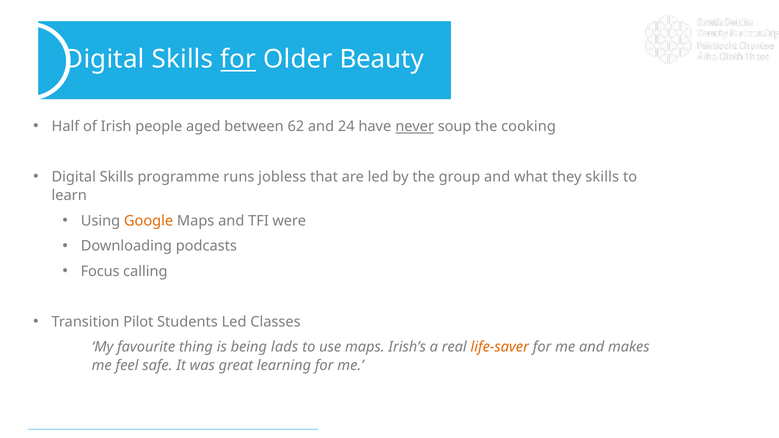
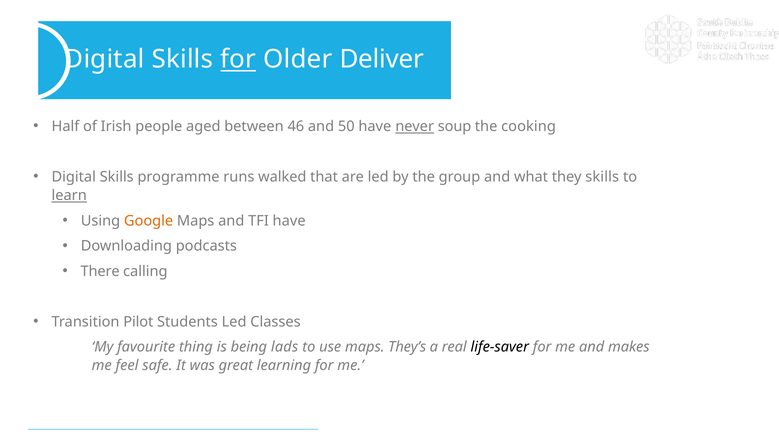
Beauty: Beauty -> Deliver (382, 59)
62: 62 -> 46 (296, 126)
24: 24 -> 50 (346, 126)
jobless: jobless -> walked (282, 177)
learn underline: none -> present (69, 196)
TFI were: were -> have (289, 221)
Focus: Focus -> There (100, 271)
Irish’s: Irish’s -> They’s (407, 347)
life-saver colour: orange -> black (500, 347)
